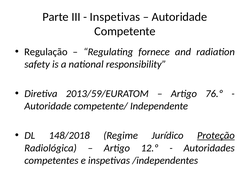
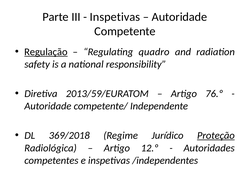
Regulação underline: none -> present (46, 52)
fornece: fornece -> quadro (154, 52)
148/2018: 148/2018 -> 369/2018 (69, 136)
